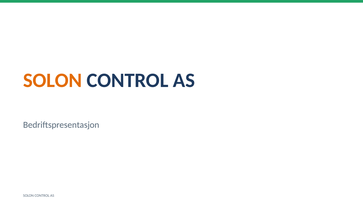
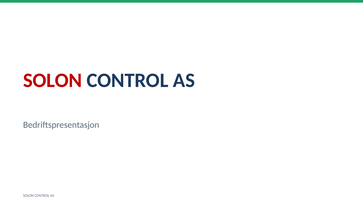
SOLON colour: orange -> red (53, 81)
